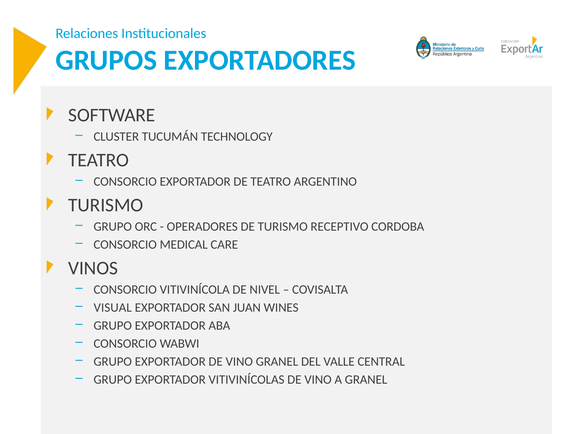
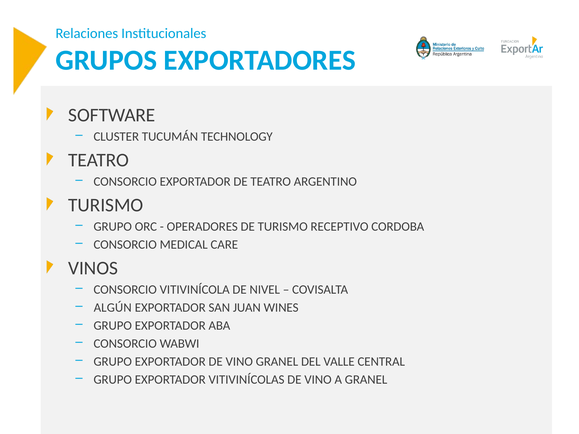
VISUAL: VISUAL -> ALGÚN (113, 308)
